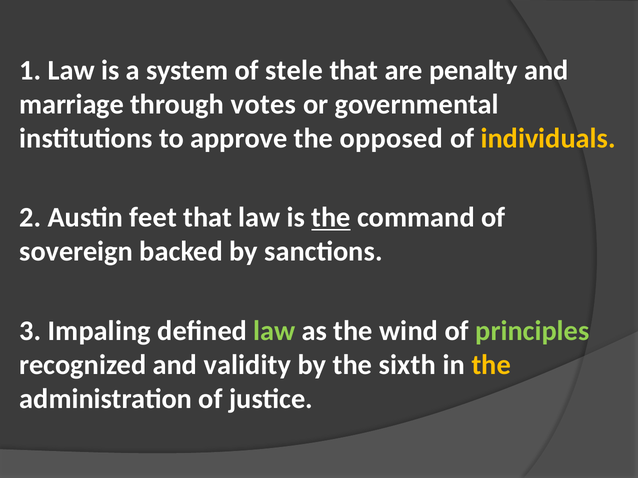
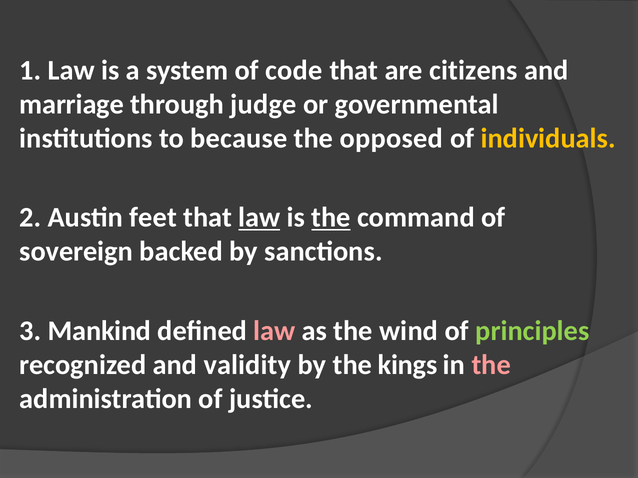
stele: stele -> code (294, 70)
penalty: penalty -> citizens (473, 70)
votes: votes -> judge (263, 104)
approve: approve -> because (239, 138)
law underline: none -> present (259, 218)
Impaling: Impaling -> Mankind (99, 331)
law colour: light green -> pink (274, 331)
sixth: sixth -> kings (408, 365)
the colour: yellow -> pink (491, 365)
